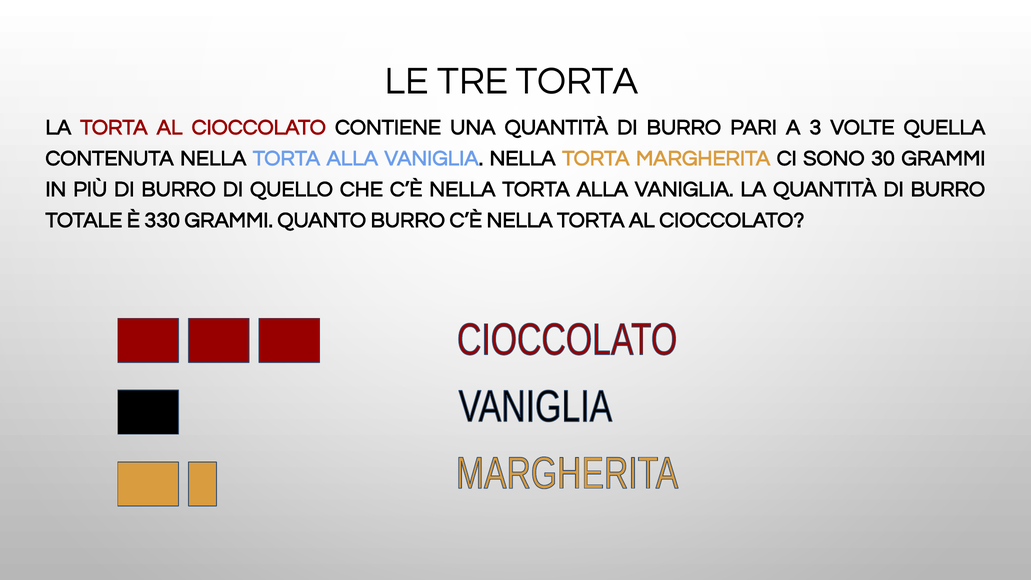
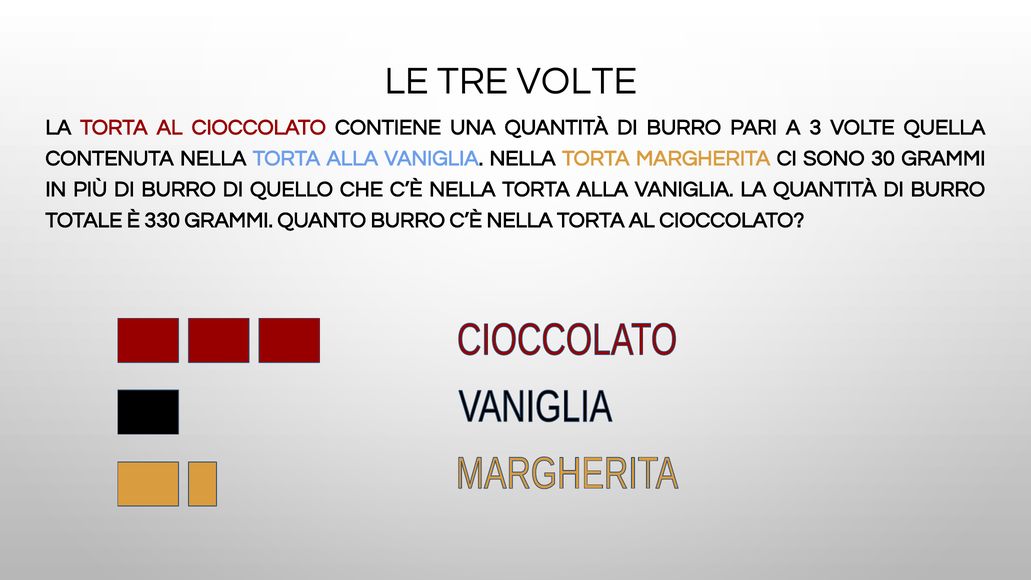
TRE TORTA: TORTA -> VOLTE (577, 81)
